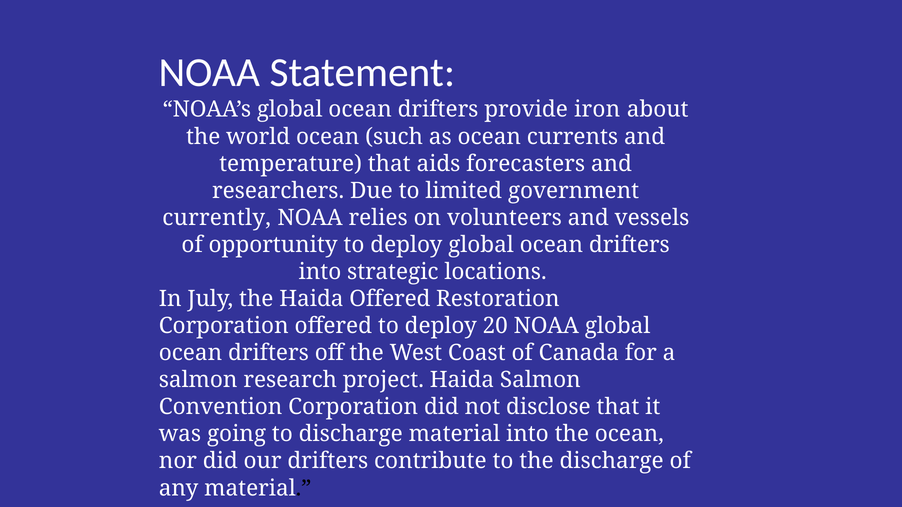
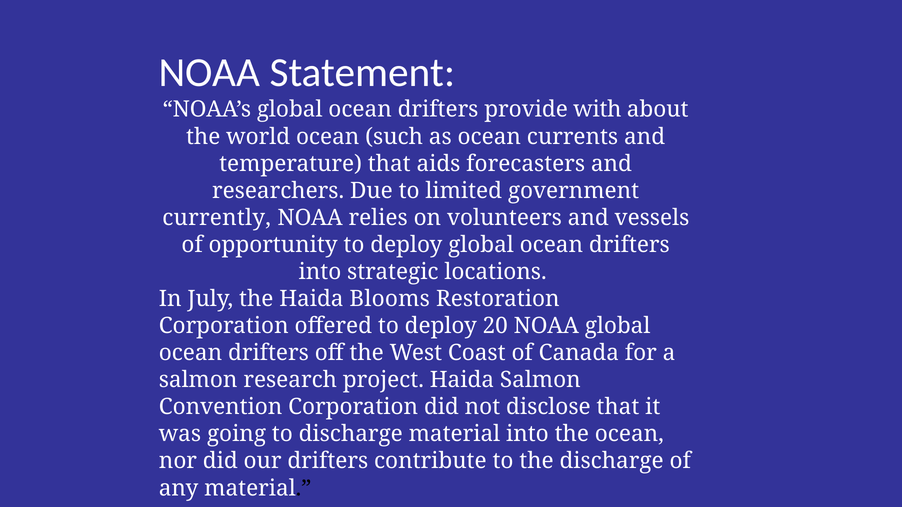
iron: iron -> with (597, 110)
Haida Offered: Offered -> Blooms (390, 299)
